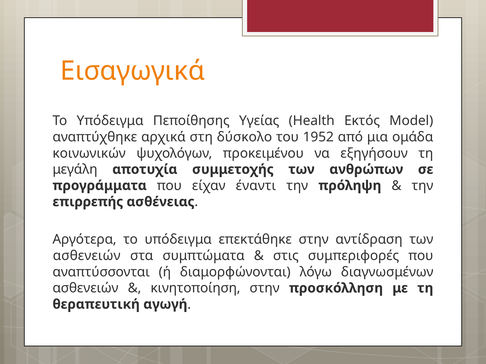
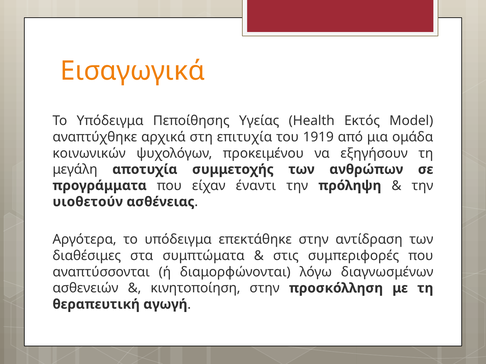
δύσκολο: δύσκολο -> επιτυχία (245, 137)
1952: 1952 -> 1919 (318, 137)
επιρρεπής: επιρρεπής -> υιοθετούν (88, 202)
ασθενειών: ασθενειών -> διαθέσιμες (87, 256)
